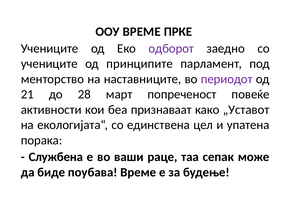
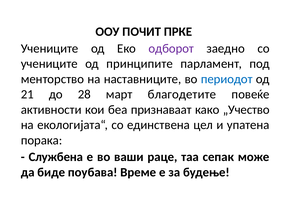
ООУ ВРЕМЕ: ВРЕМЕ -> ПОЧИТ (142, 32)
периодот colour: purple -> blue (227, 79)
попреченост: попреченост -> благодетите (182, 94)
„Уставот: „Уставот -> „Учество (246, 110)
